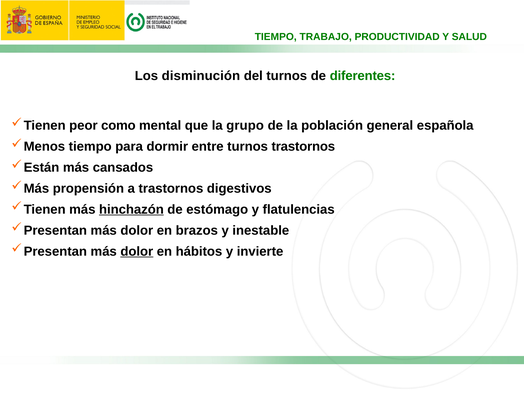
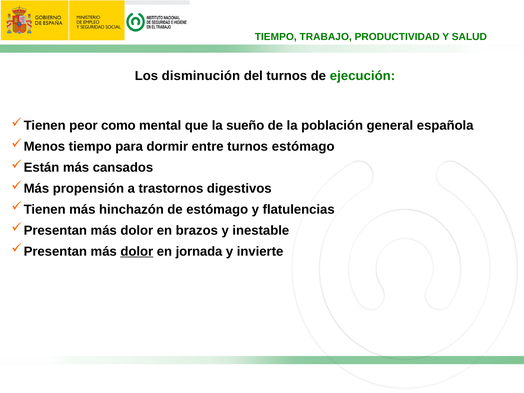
diferentes: diferentes -> ejecución (363, 76)
grupo: grupo -> sueño (245, 126)
turnos trastornos: trastornos -> estómago (303, 147)
hinchazón underline: present -> none (131, 209)
hábitos: hábitos -> jornada (199, 251)
